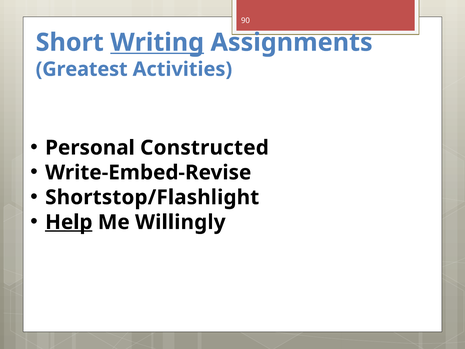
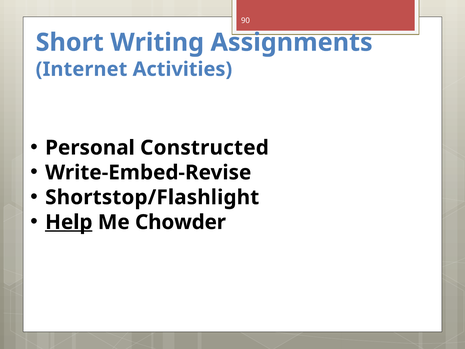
Writing underline: present -> none (157, 42)
Greatest: Greatest -> Internet (81, 69)
Willingly: Willingly -> Chowder (180, 222)
